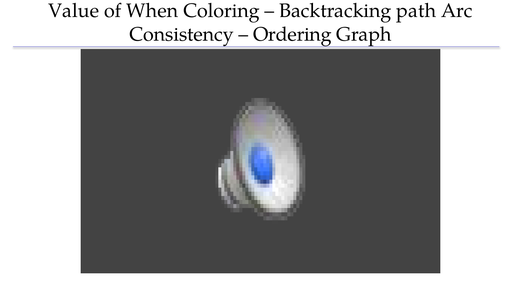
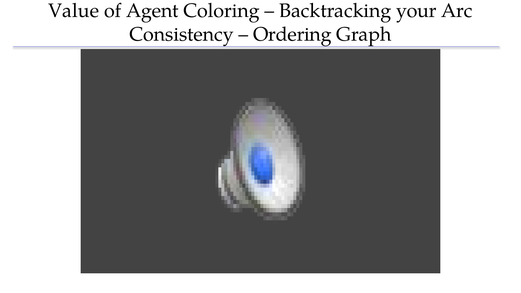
When: When -> Agent (152, 11)
path: path -> your (416, 11)
